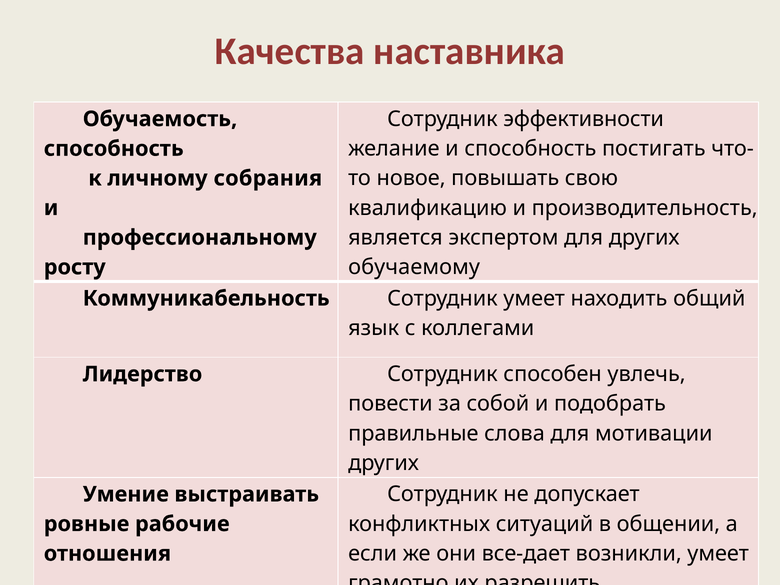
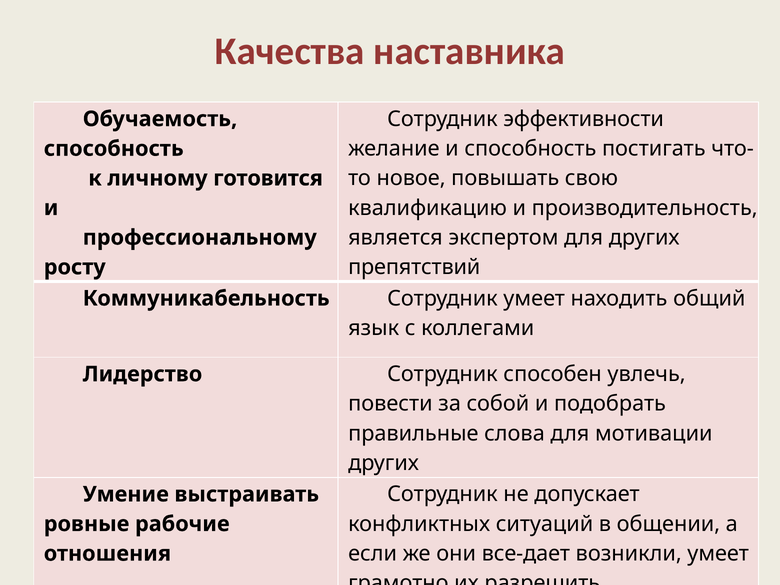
собрания: собрания -> готовится (268, 178)
обучаемому: обучаемому -> препятствий (414, 267)
